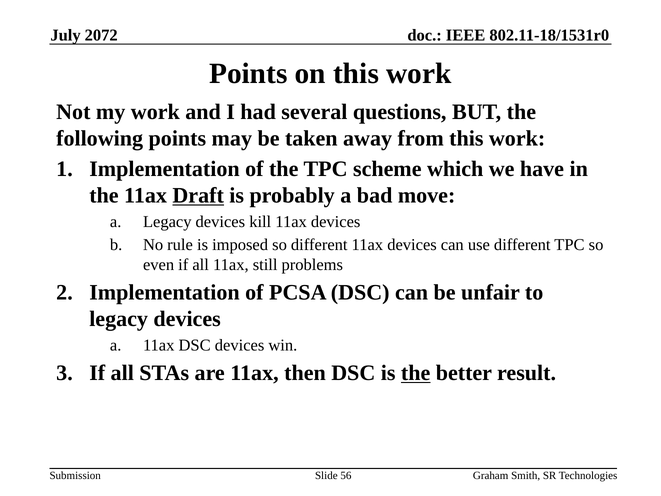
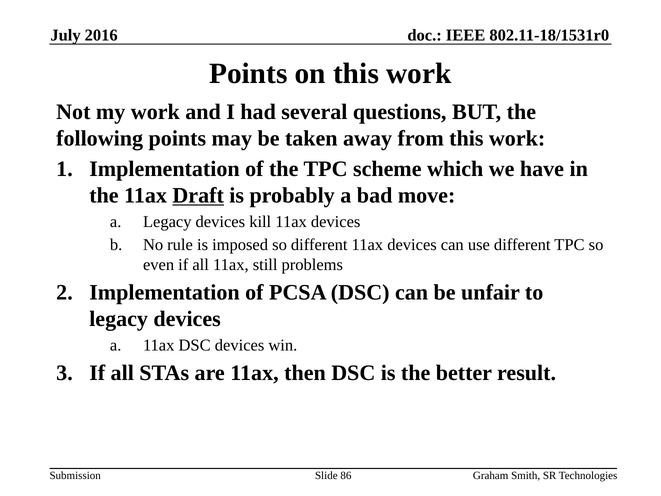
2072: 2072 -> 2016 (101, 35)
the underline: present -> none (416, 373)
56: 56 -> 86 (346, 475)
